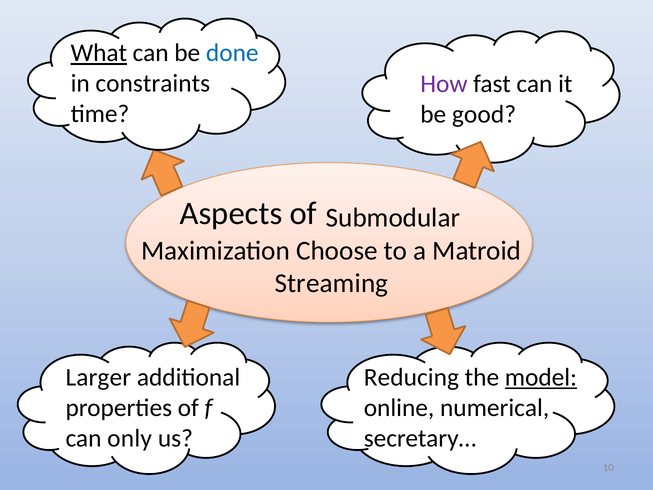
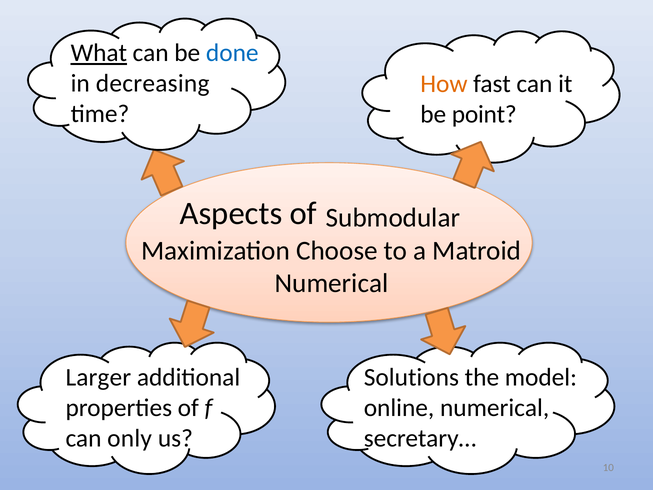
constraints: constraints -> decreasing (153, 84)
How colour: purple -> orange (444, 84)
good: good -> point (484, 114)
Streaming: Streaming -> Numerical (332, 283)
Reducing: Reducing -> Solutions (411, 377)
model underline: present -> none (541, 377)
